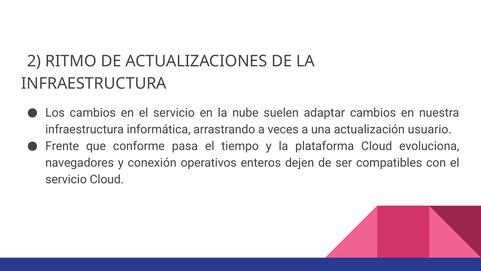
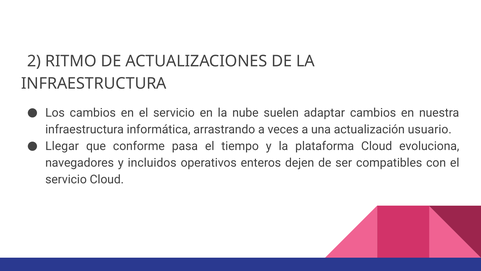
Frente: Frente -> Llegar (62, 146)
conexión: conexión -> incluidos (152, 163)
